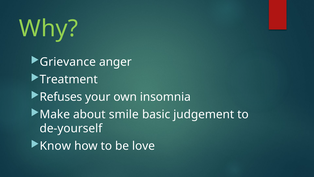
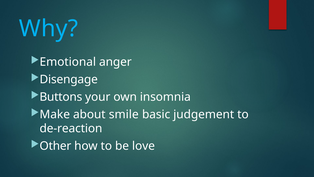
Why colour: light green -> light blue (48, 29)
Grievance: Grievance -> Emotional (68, 62)
Treatment: Treatment -> Disengage (69, 79)
Refuses: Refuses -> Buttons (61, 97)
de-yourself: de-yourself -> de-reaction (71, 128)
Know: Know -> Other (55, 146)
